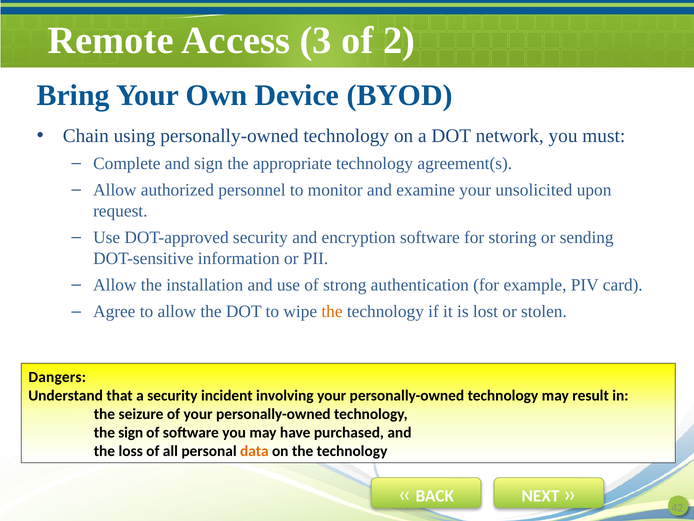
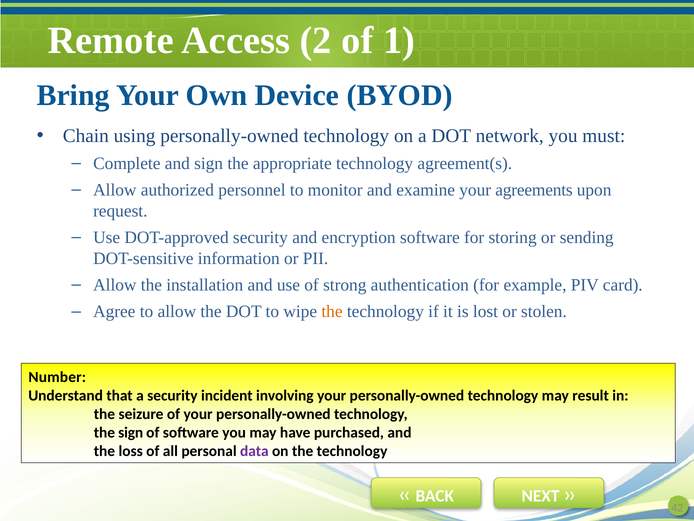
3: 3 -> 2 (316, 40)
2: 2 -> 1 (399, 40)
unsolicited: unsolicited -> agreements (534, 190)
Dangers: Dangers -> Number (57, 377)
data colour: orange -> purple (254, 451)
